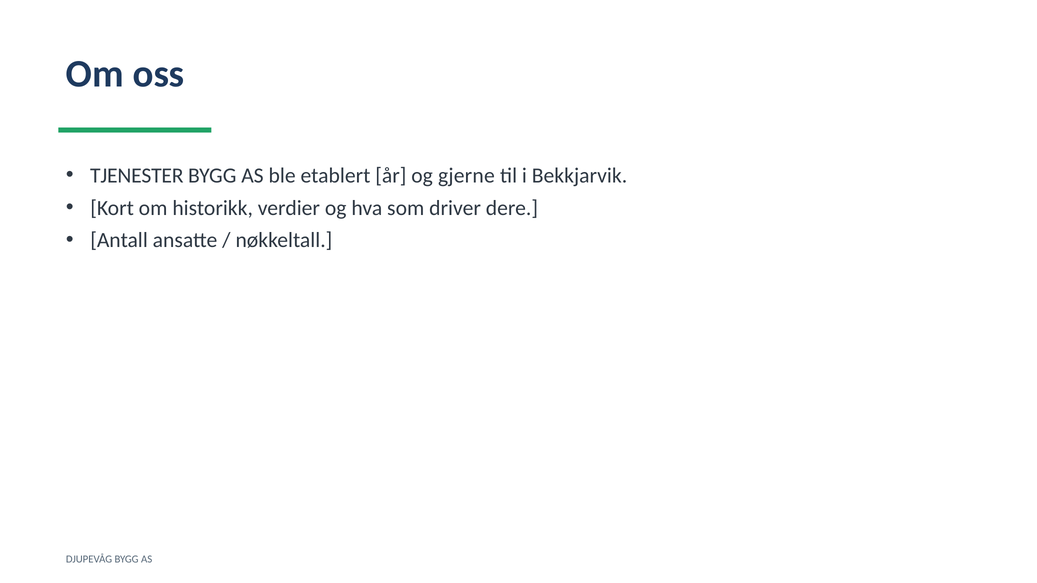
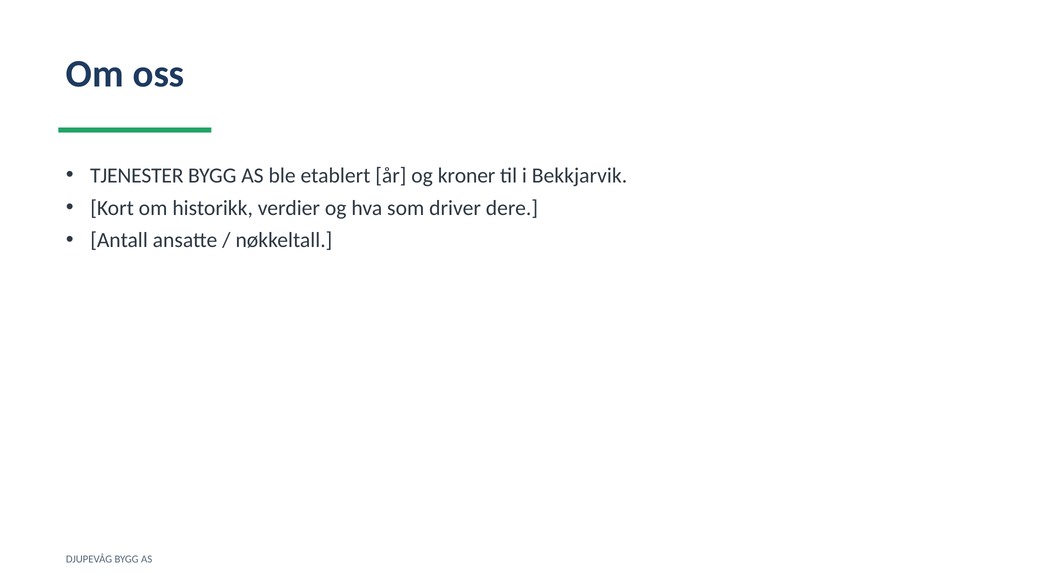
gjerne: gjerne -> kroner (467, 176)
